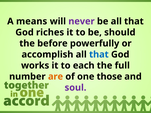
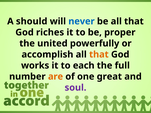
means: means -> should (32, 21)
never colour: purple -> blue (82, 21)
should: should -> proper (120, 32)
before: before -> united (52, 43)
that colour: blue -> orange (99, 55)
those: those -> great (109, 77)
